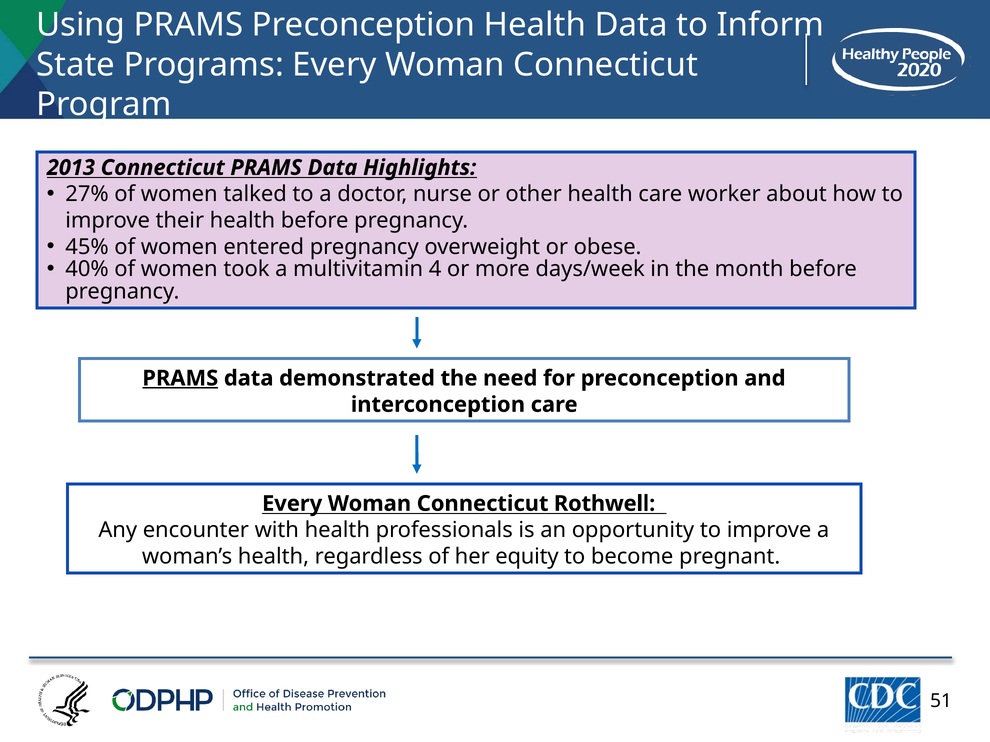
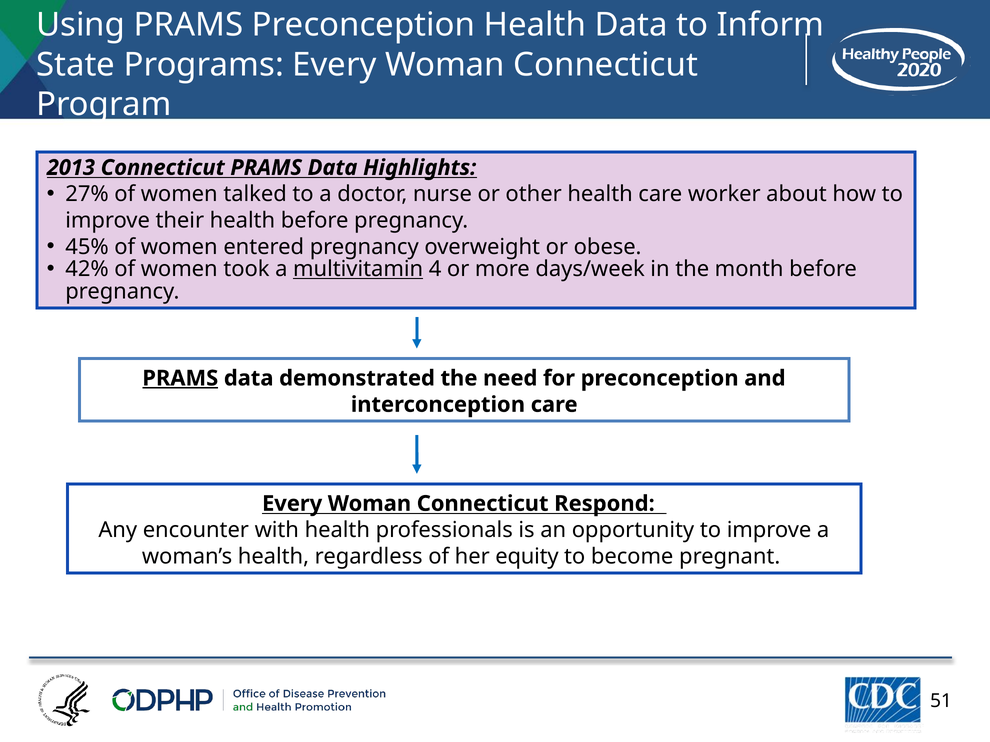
40%: 40% -> 42% (87, 269)
multivitamin underline: none -> present (358, 269)
Rothwell: Rothwell -> Respond (604, 504)
